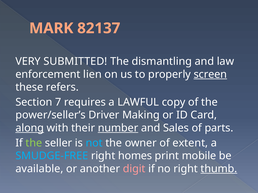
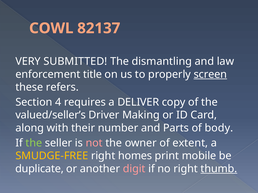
MARK: MARK -> COWL (51, 28)
lien: lien -> title (93, 74)
7: 7 -> 4 (58, 102)
LAWFUL: LAWFUL -> DELIVER (138, 102)
power/seller’s: power/seller’s -> valued/seller’s (51, 115)
along underline: present -> none (30, 128)
number underline: present -> none (118, 128)
Sales: Sales -> Parts (176, 128)
parts: parts -> body (219, 128)
not colour: light blue -> pink (94, 143)
SMUDGE-FREE colour: light blue -> yellow (52, 156)
available: available -> duplicate (39, 169)
